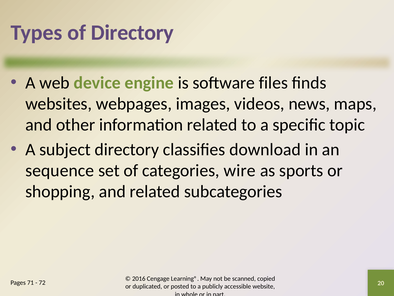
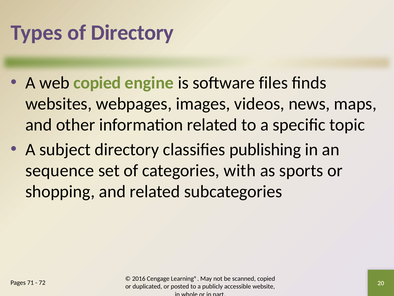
web device: device -> copied (97, 83)
download: download -> publishing (265, 149)
wire: wire -> with (240, 170)
